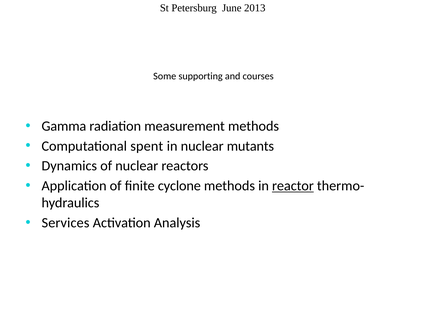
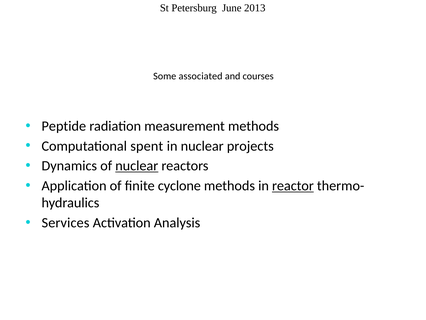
supporting: supporting -> associated (201, 76)
Gamma: Gamma -> Peptide (64, 126)
mutants: mutants -> projects (250, 146)
nuclear underline: none -> present (137, 166)
